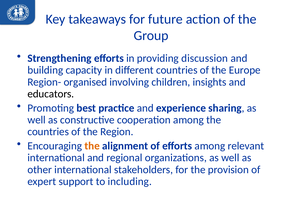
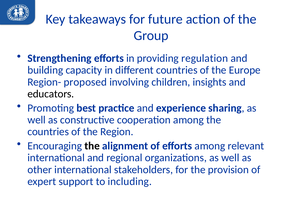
discussion: discussion -> regulation (205, 58)
organised: organised -> proposed (85, 82)
the colour: orange -> black (92, 146)
